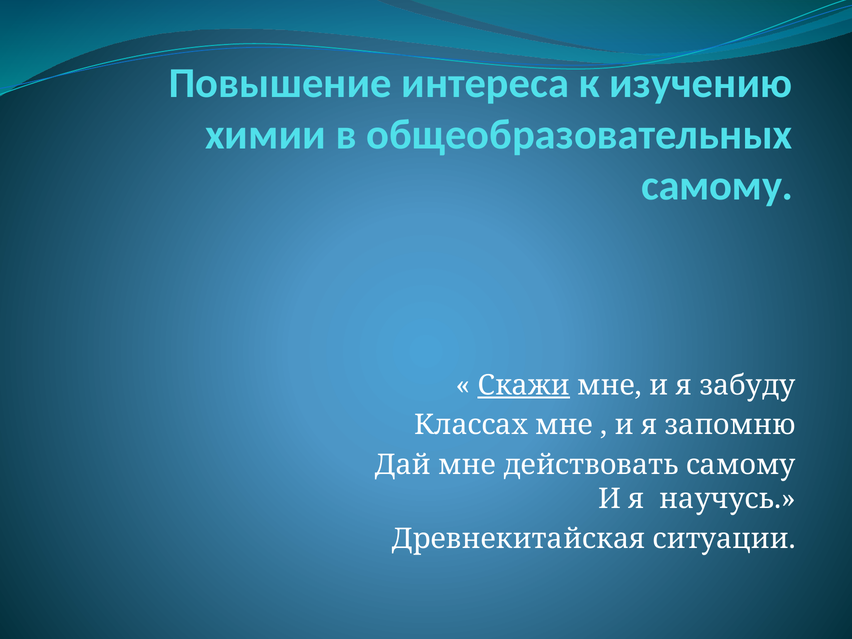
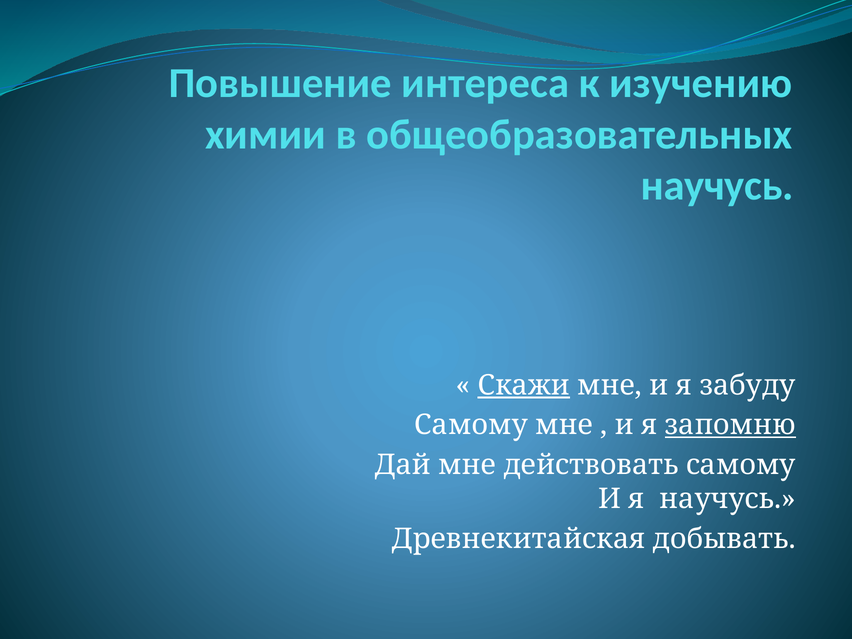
самому: самому -> научусь (717, 186)
Классах: Классах -> Самому (471, 425)
запомню underline: none -> present (730, 425)
ситуации: ситуации -> добывать (724, 539)
